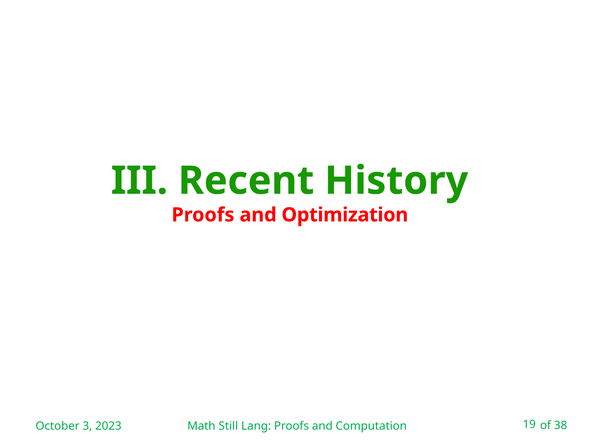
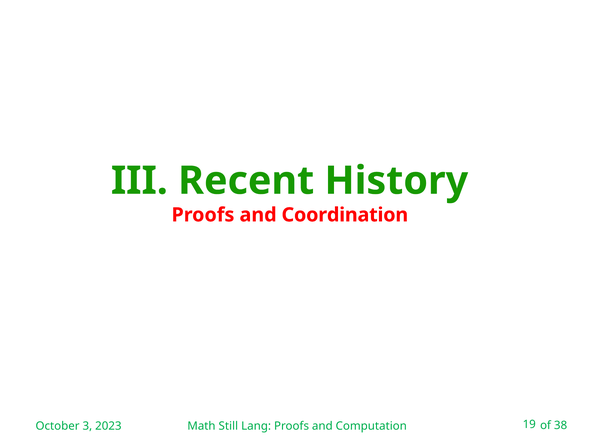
Optimization: Optimization -> Coordination (345, 215)
